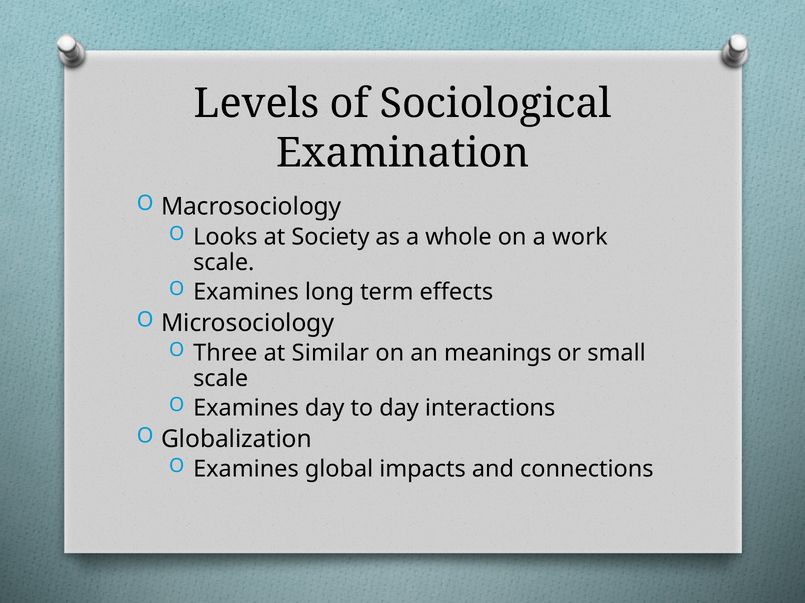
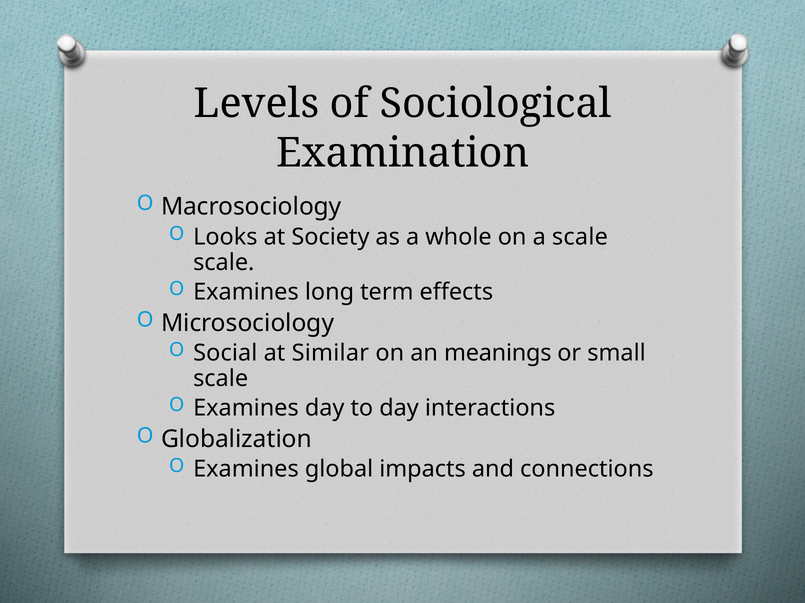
a work: work -> scale (580, 237)
Three: Three -> Social (225, 354)
